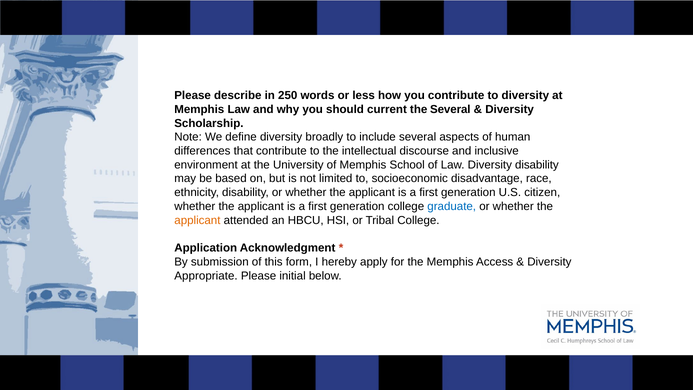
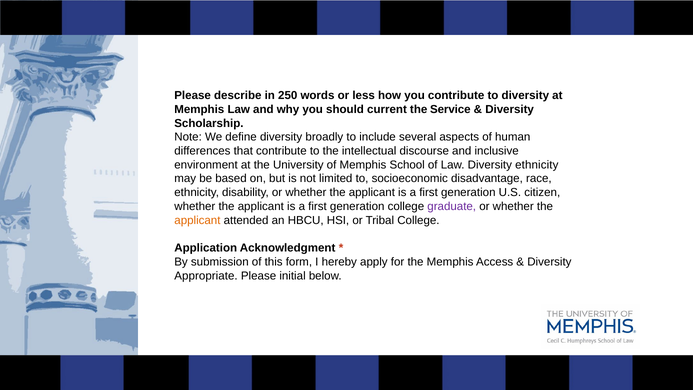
the Several: Several -> Service (450, 109)
Diversity disability: disability -> ethnicity (537, 165)
graduate colour: blue -> purple (452, 206)
